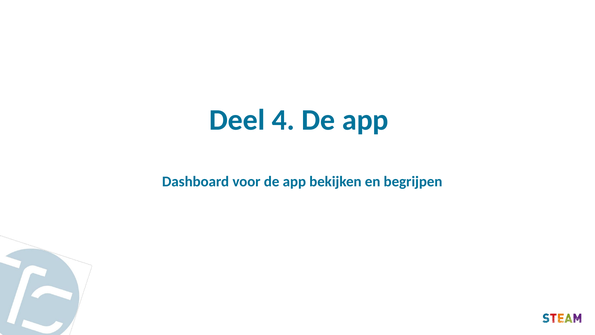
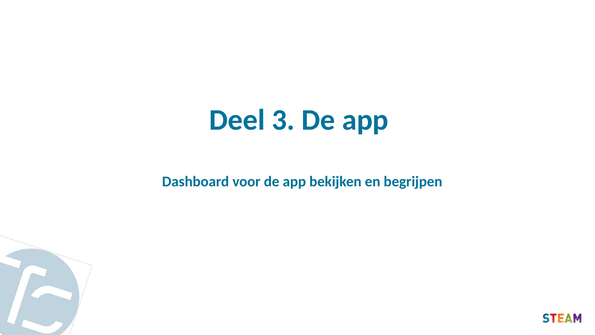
4: 4 -> 3 (283, 120)
